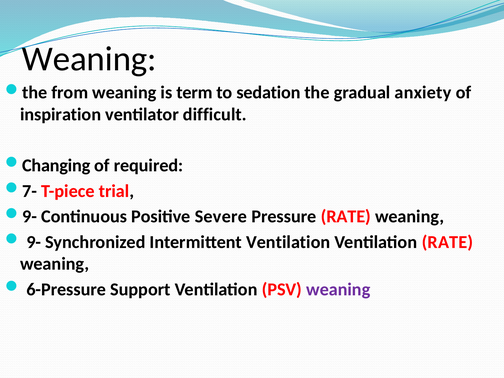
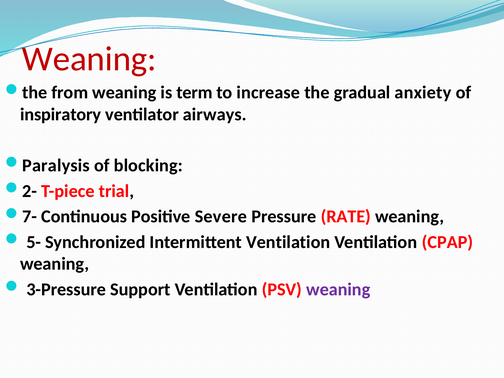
Weaning colour: black -> red (89, 59)
sedation: sedation -> increase (268, 93)
inspiration: inspiration -> inspiratory (61, 114)
difficult: difficult -> airways (215, 114)
Changing: Changing -> Paralysis (56, 165)
required: required -> blocking (148, 165)
7-: 7- -> 2- (30, 191)
9-: 9- -> 7- (30, 217)
9-: 9- -> 5- (34, 242)
Ventilation RATE: RATE -> CPAP (448, 242)
6-Pressure: 6-Pressure -> 3-Pressure (66, 289)
